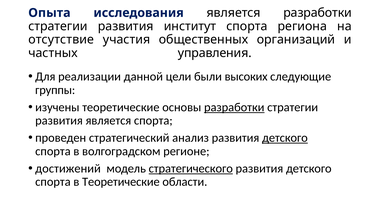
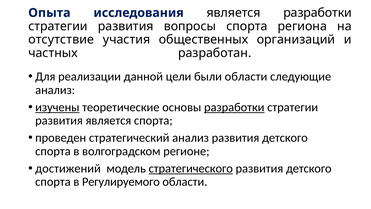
институт: институт -> вопросы (190, 26)
управления: управления -> разработан (215, 53)
были высоких: высоких -> области (246, 76)
группы: группы -> анализ (55, 90)
изучены underline: none -> present (57, 107)
детского underline: present -> none (285, 138)
в Теоретические: Теоретические -> Регулируемого (121, 182)
